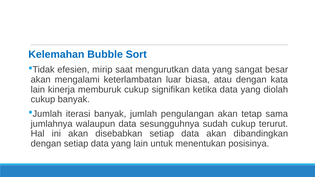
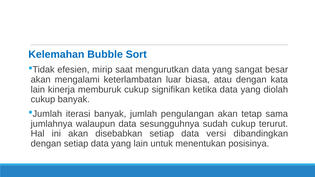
data akan: akan -> versi (216, 134)
